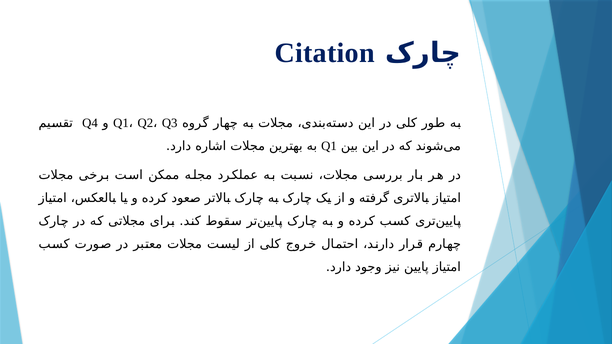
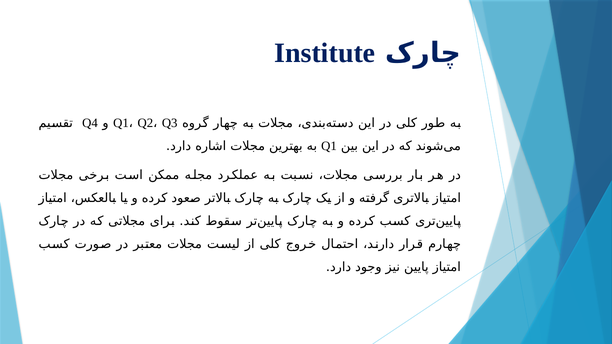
Citation: Citation -> Institute (325, 53)
